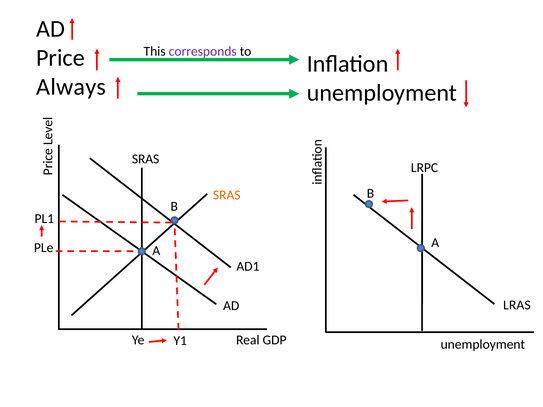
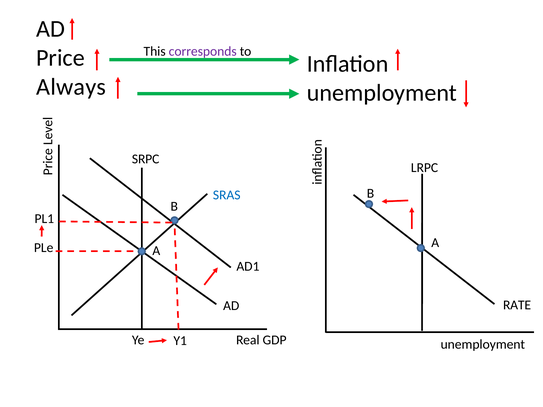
SRAS: SRAS -> SRPC (146, 159)
SRAS colour: orange -> blue (227, 195)
LRAS: LRAS -> RATE (517, 305)
